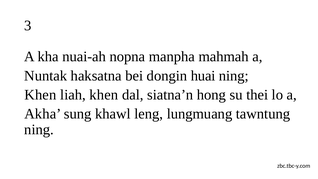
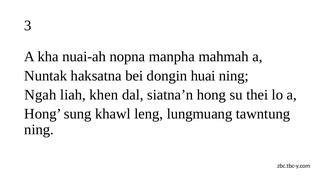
Khen: Khen -> Ngah (40, 95)
Akha: Akha -> Hong (43, 114)
